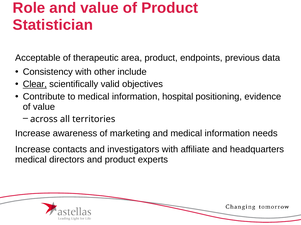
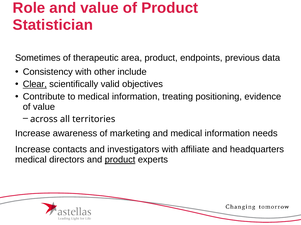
Acceptable: Acceptable -> Sometimes (38, 58)
hospital: hospital -> treating (178, 97)
product underline: none -> present (120, 160)
